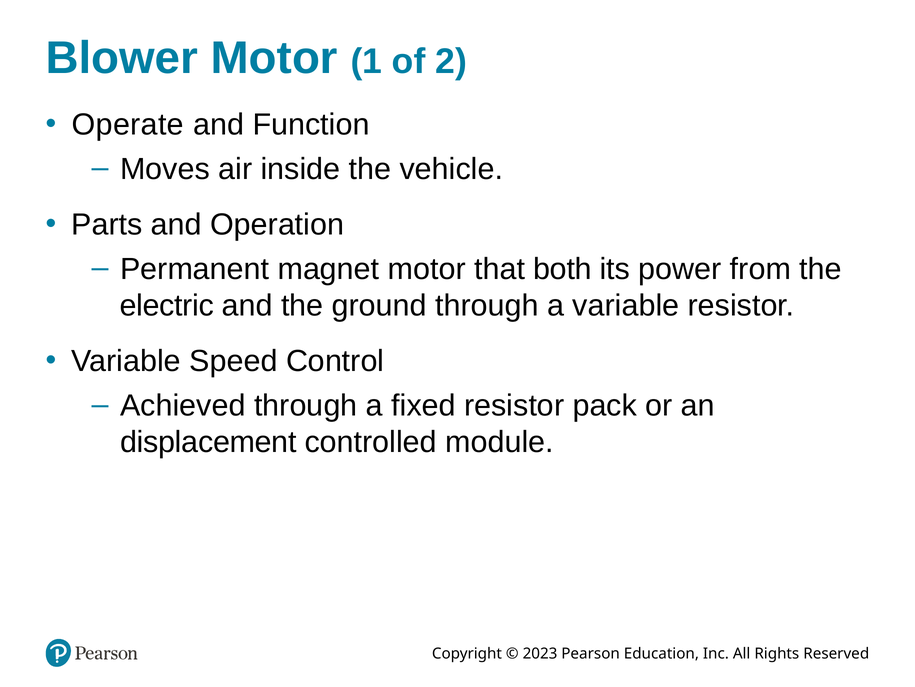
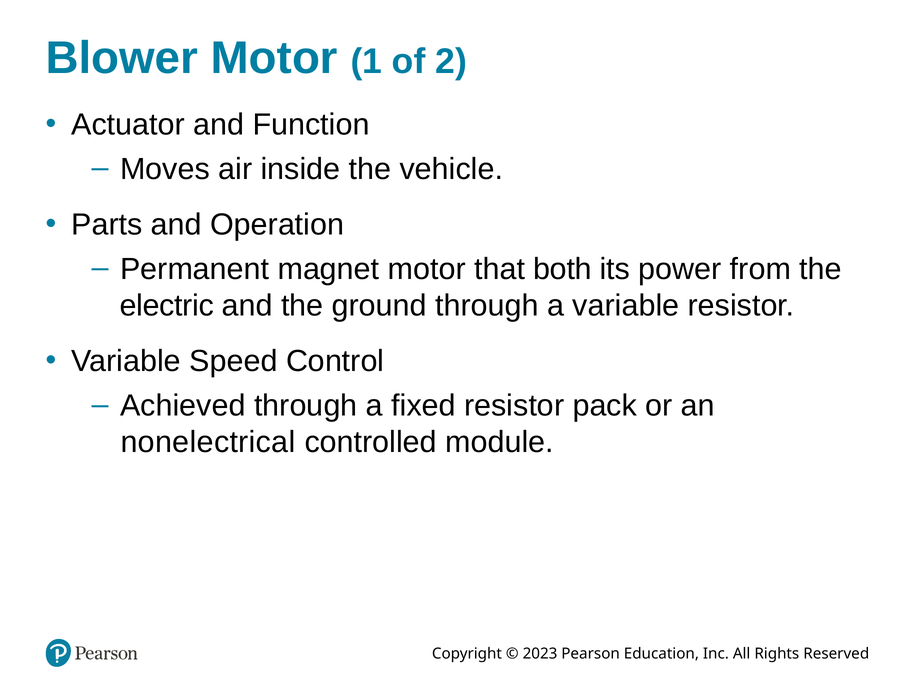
Operate: Operate -> Actuator (128, 125)
displacement: displacement -> nonelectrical (208, 442)
